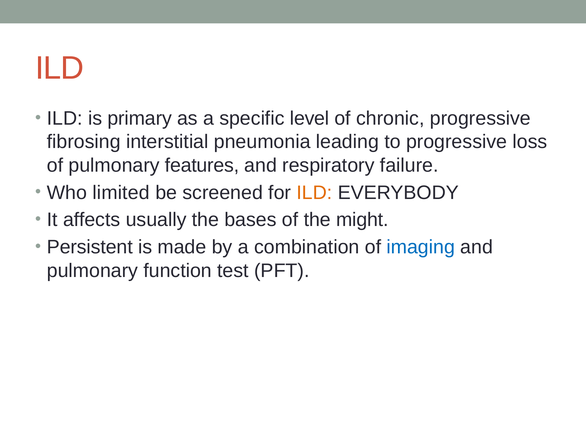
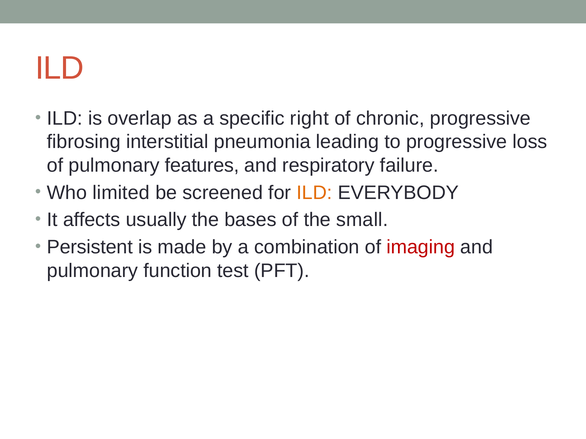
primary: primary -> overlap (140, 119)
level: level -> right (309, 119)
might: might -> small (362, 220)
imaging colour: blue -> red (421, 247)
